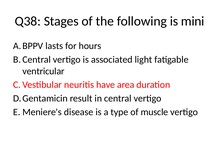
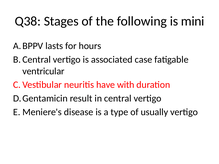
light: light -> case (143, 60)
area: area -> with (126, 85)
muscle: muscle -> usually (154, 112)
